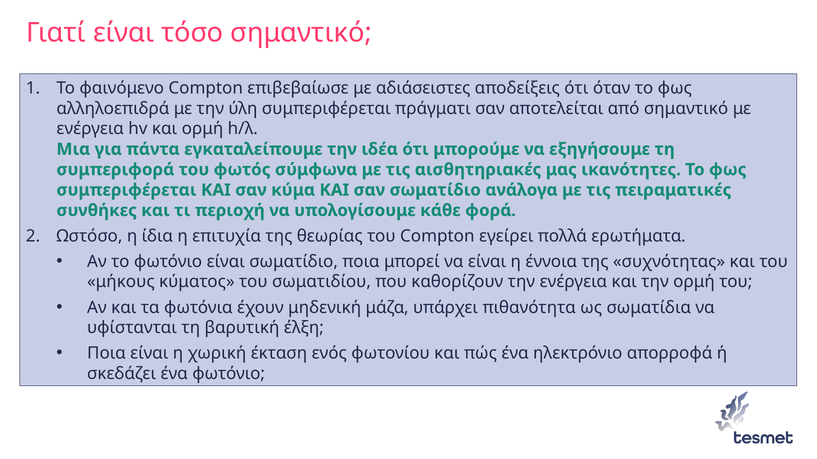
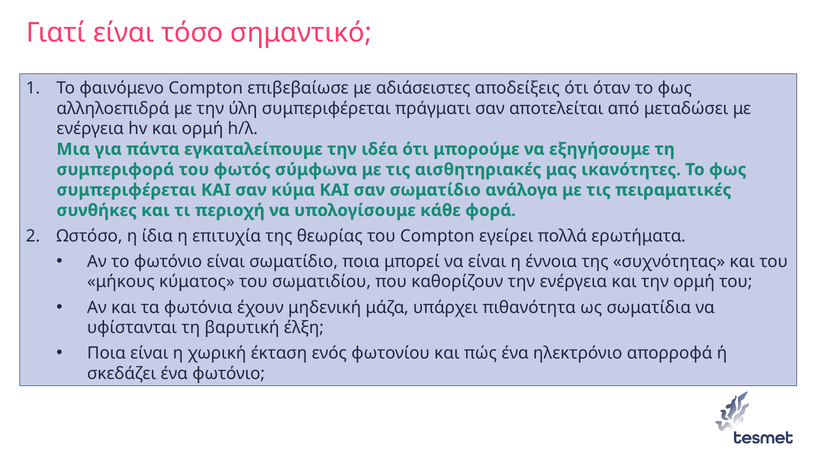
από σημαντικό: σημαντικό -> μεταδώσει (686, 109)
